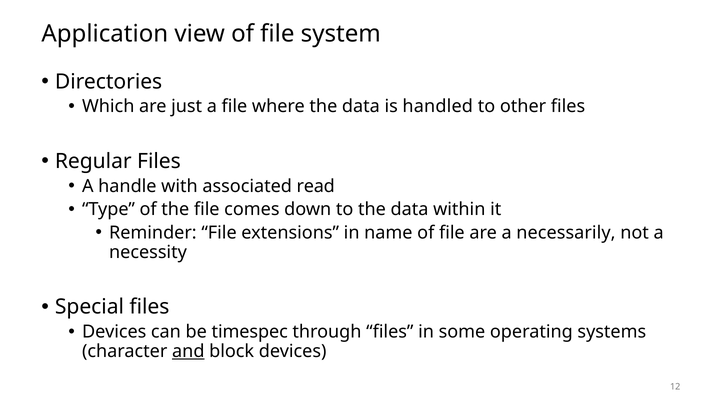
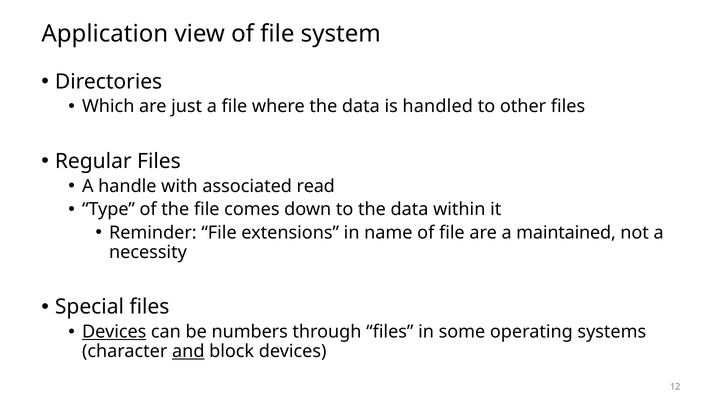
necessarily: necessarily -> maintained (566, 233)
Devices underline: none -> present (114, 332)
timespec: timespec -> numbers (250, 332)
